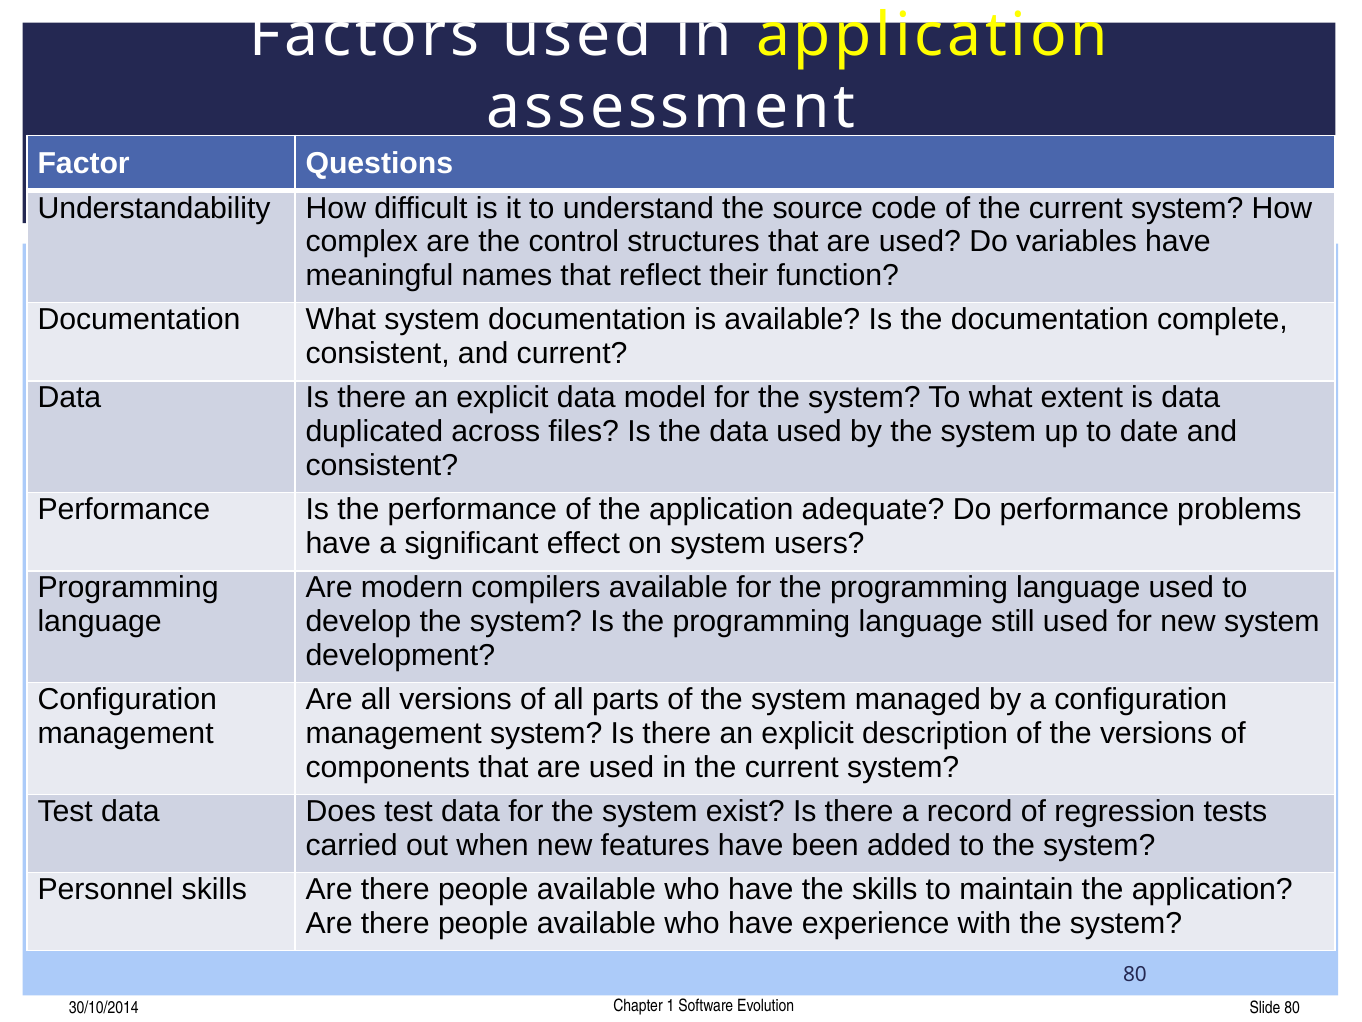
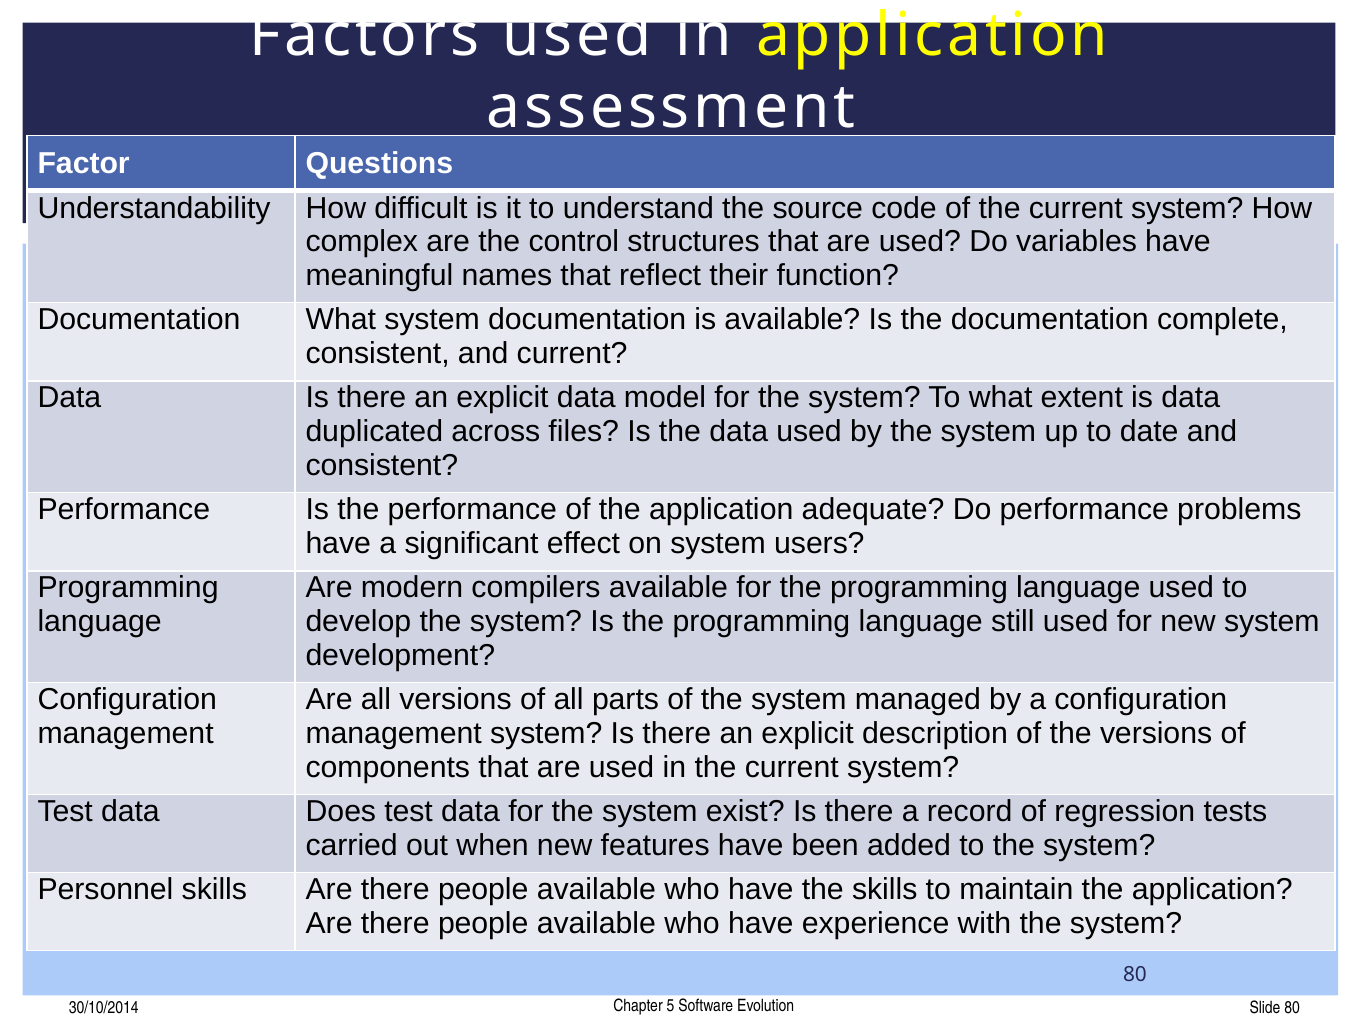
1: 1 -> 5 (670, 1006)
